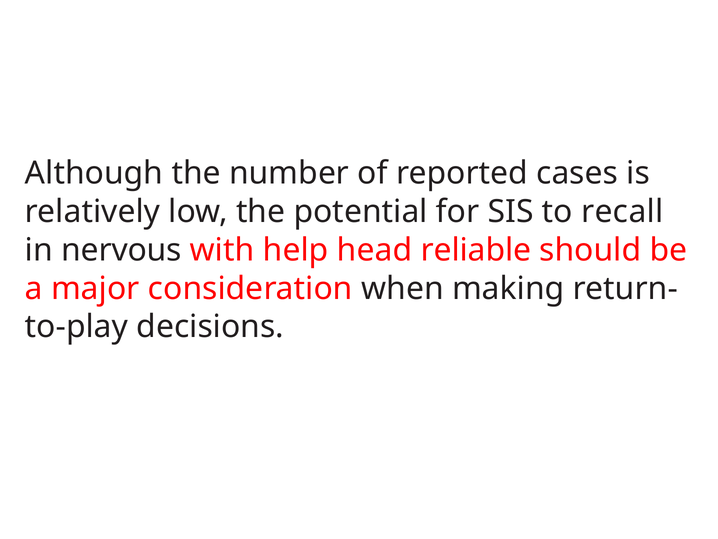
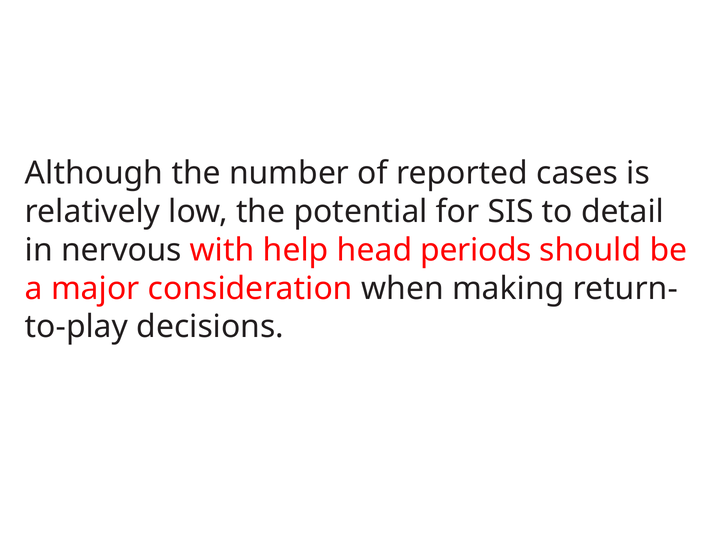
recall: recall -> detail (623, 212)
reliable: reliable -> periods (476, 250)
